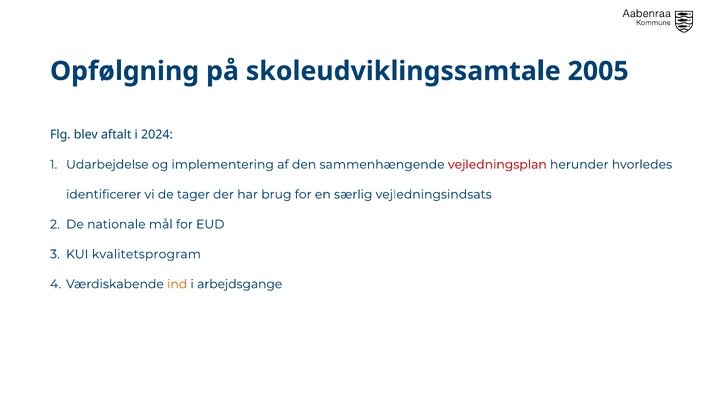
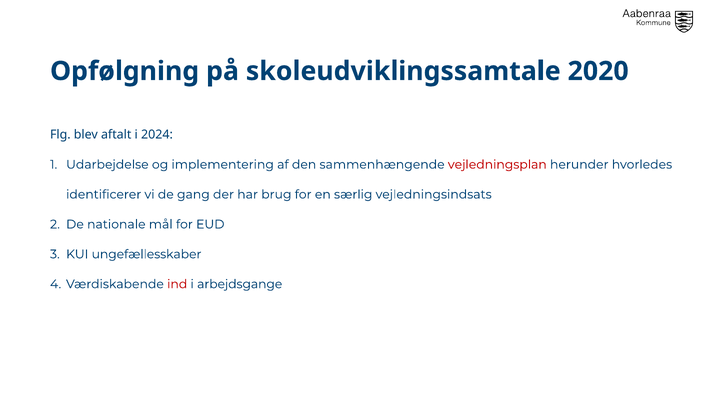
2005: 2005 -> 2020 (598, 71)
tager: tager -> gang (193, 194)
kvalitetsprogram: kvalitetsprogram -> ungefællesskaber (147, 254)
ind colour: orange -> red (177, 284)
